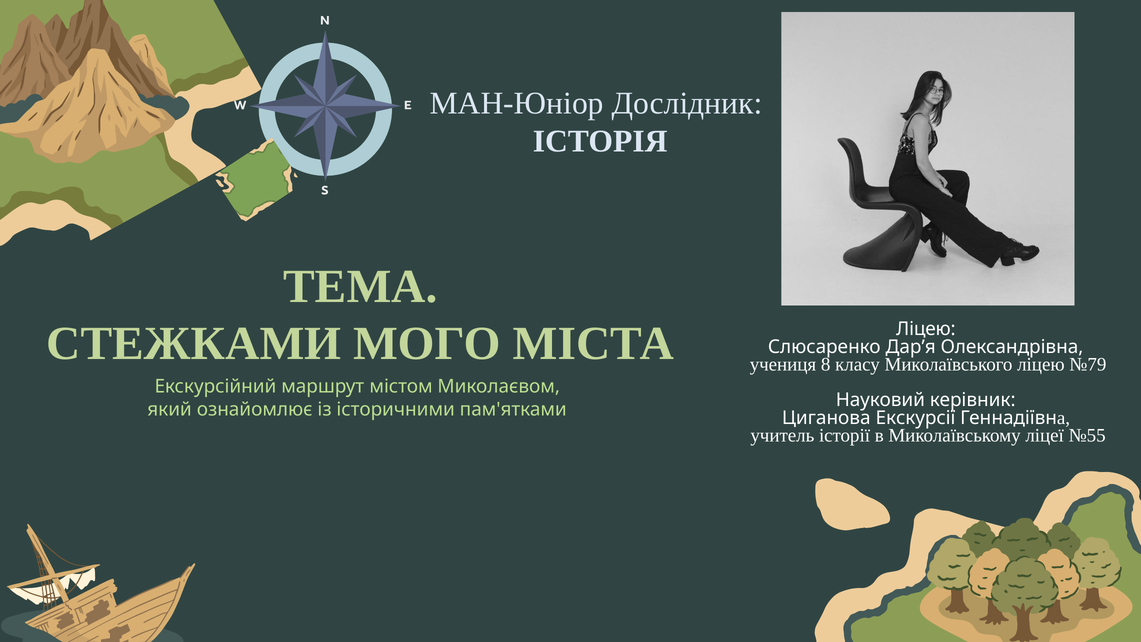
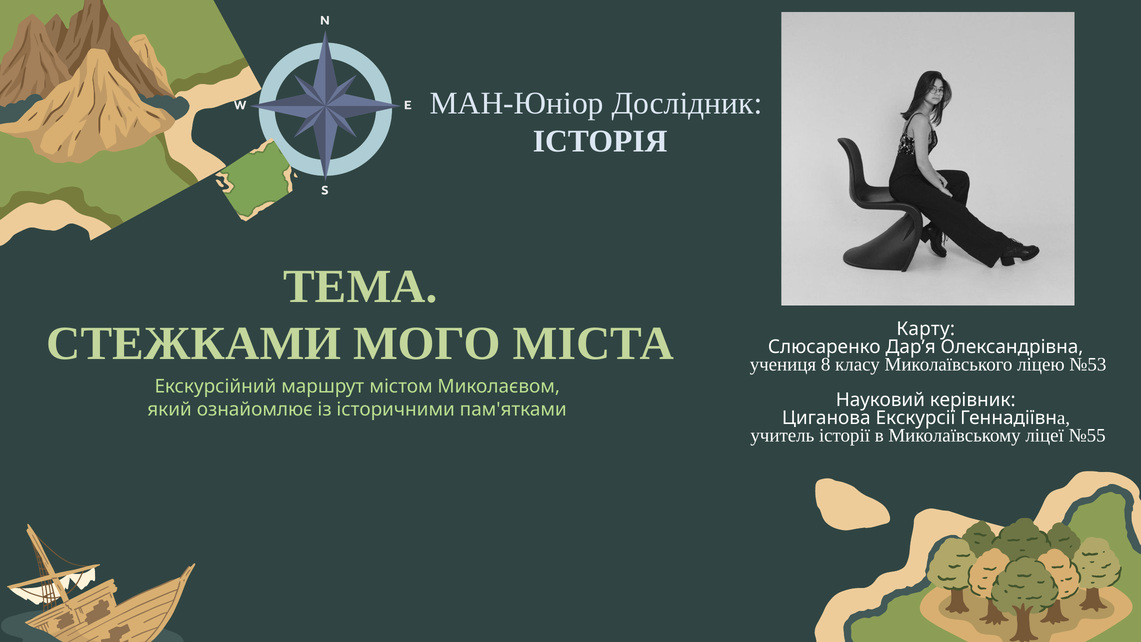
Ліцею: Ліцею -> Карту (926, 329)
№79: №79 -> №53 (1088, 364)
